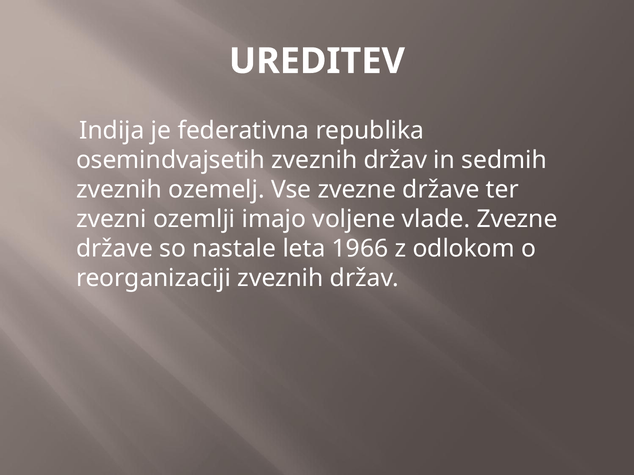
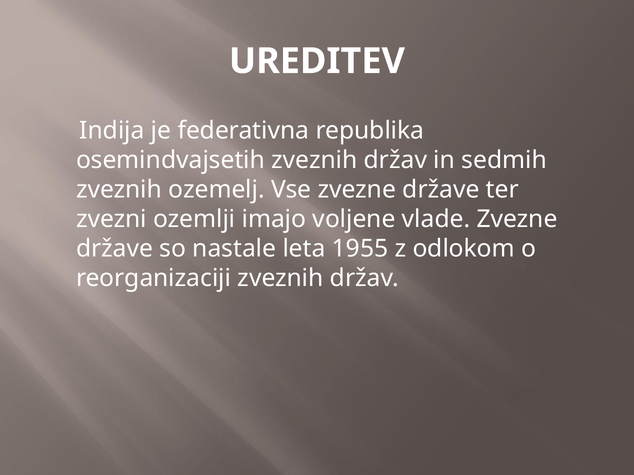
1966: 1966 -> 1955 (360, 249)
